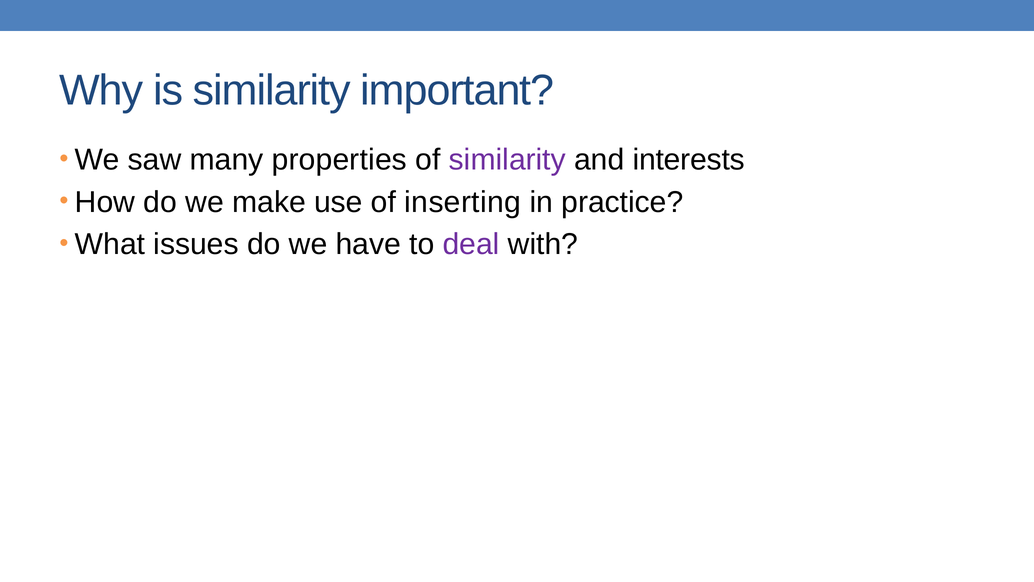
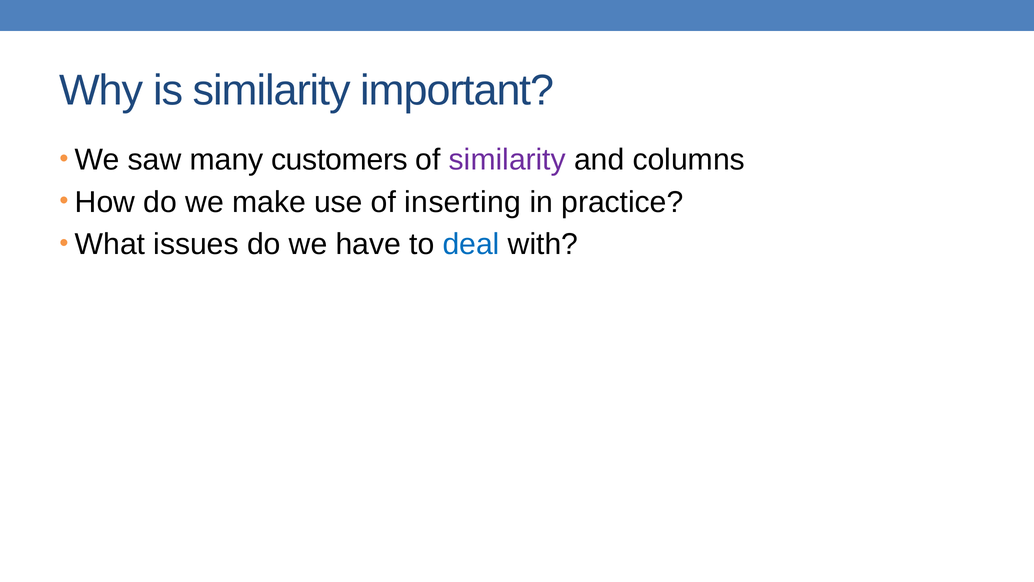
properties: properties -> customers (340, 160)
interests: interests -> columns (689, 160)
deal colour: purple -> blue (471, 244)
